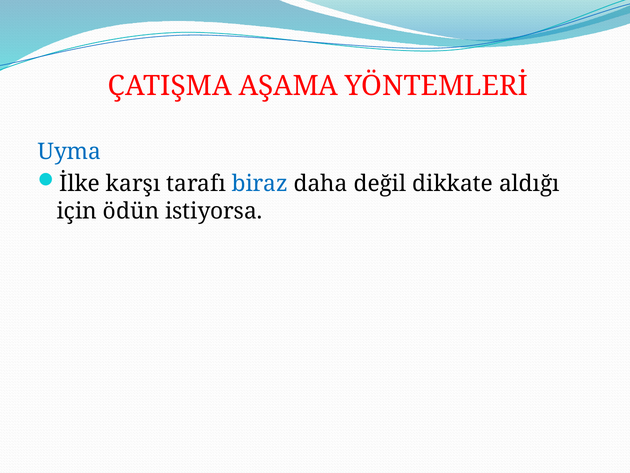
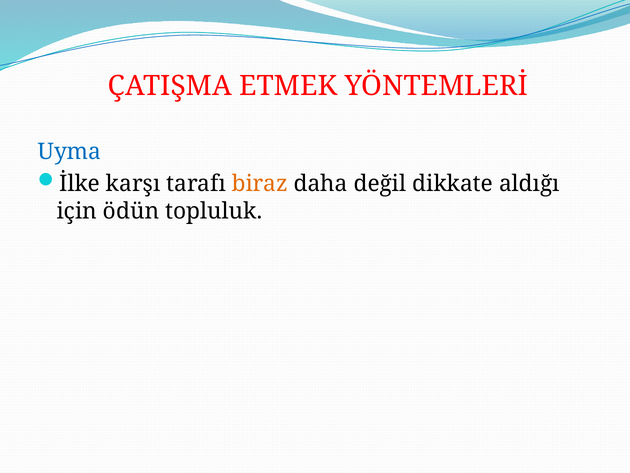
AŞAMA: AŞAMA -> ETMEK (288, 86)
biraz colour: blue -> orange (260, 184)
istiyorsa: istiyorsa -> topluluk (214, 211)
